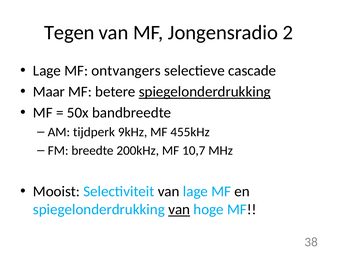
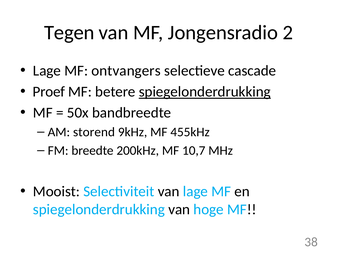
Maar: Maar -> Proef (49, 92)
tijdperk: tijdperk -> storend (94, 132)
van underline: present -> none (179, 210)
